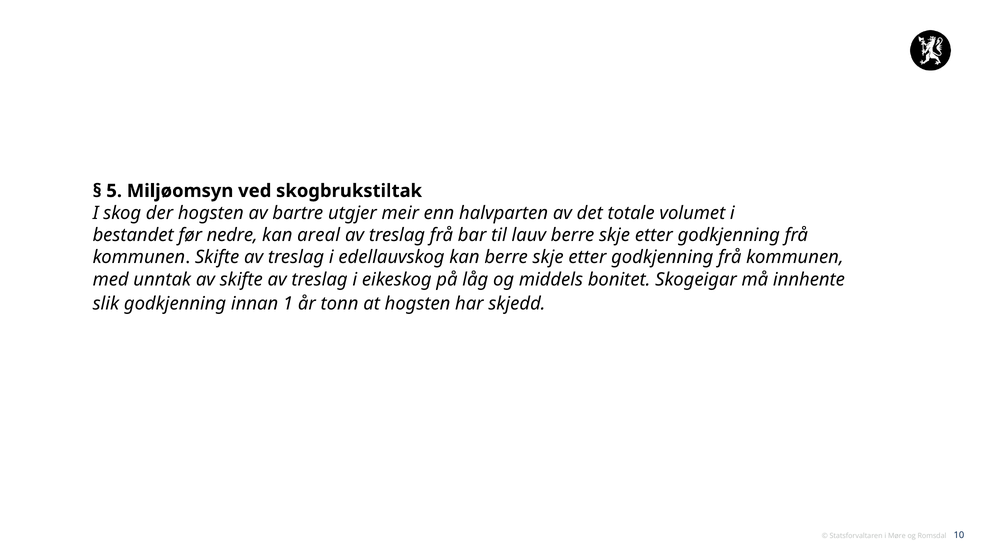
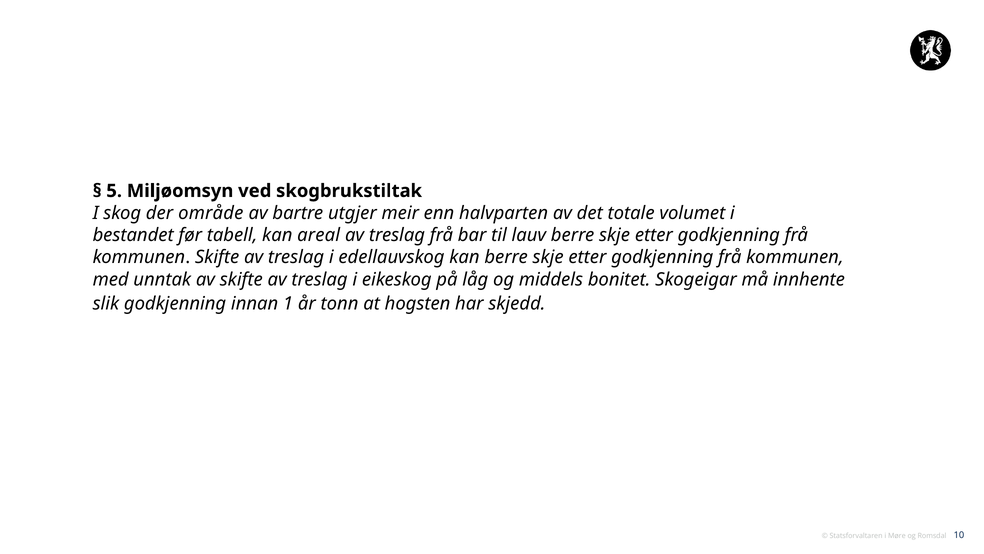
der hogsten: hogsten -> område (211, 213)
nedre: nedre -> tabell (232, 235)
